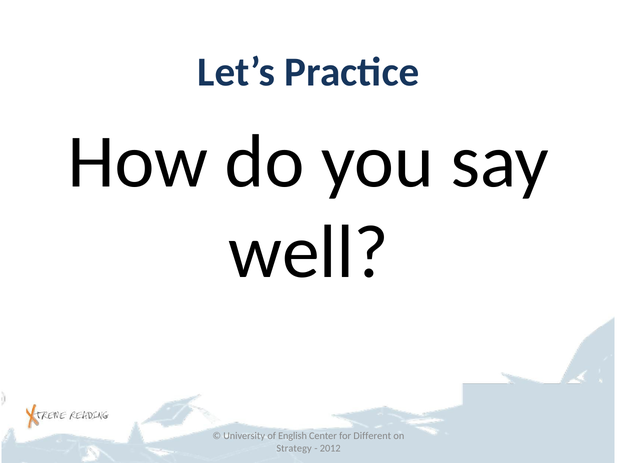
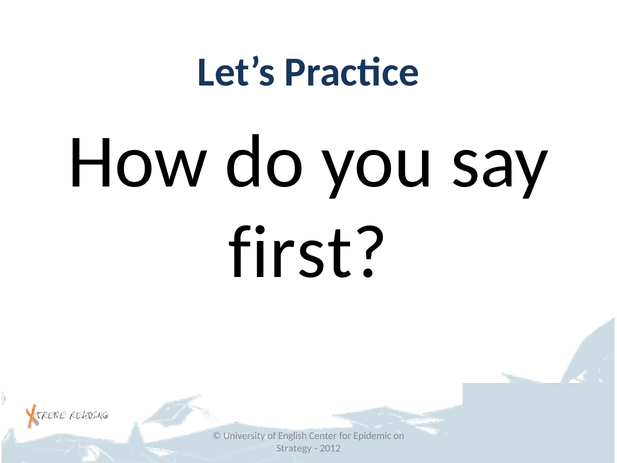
well: well -> first (308, 252)
Different: Different -> Epidemic (372, 436)
